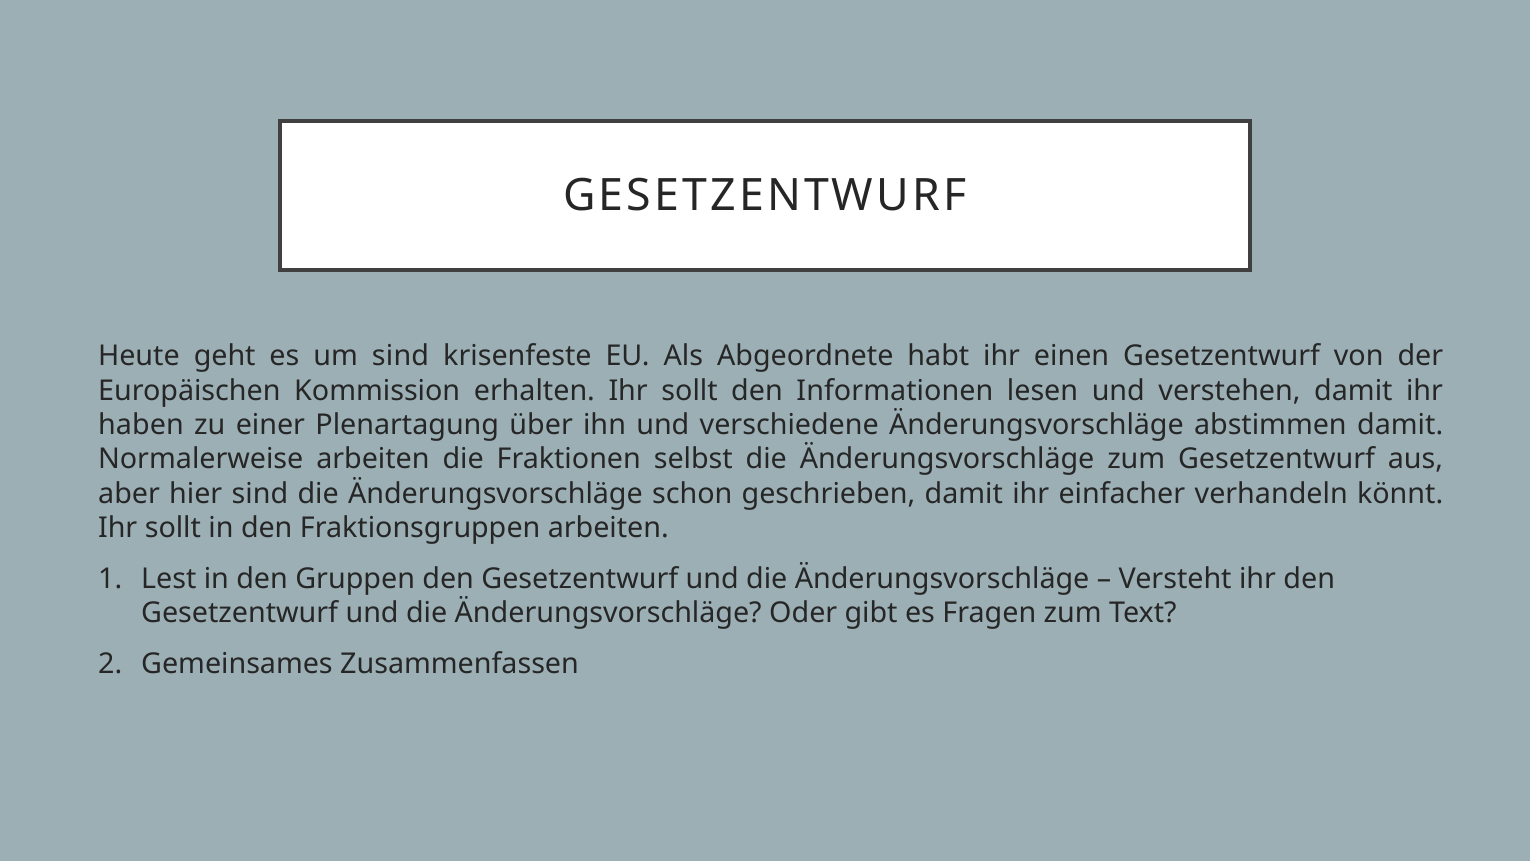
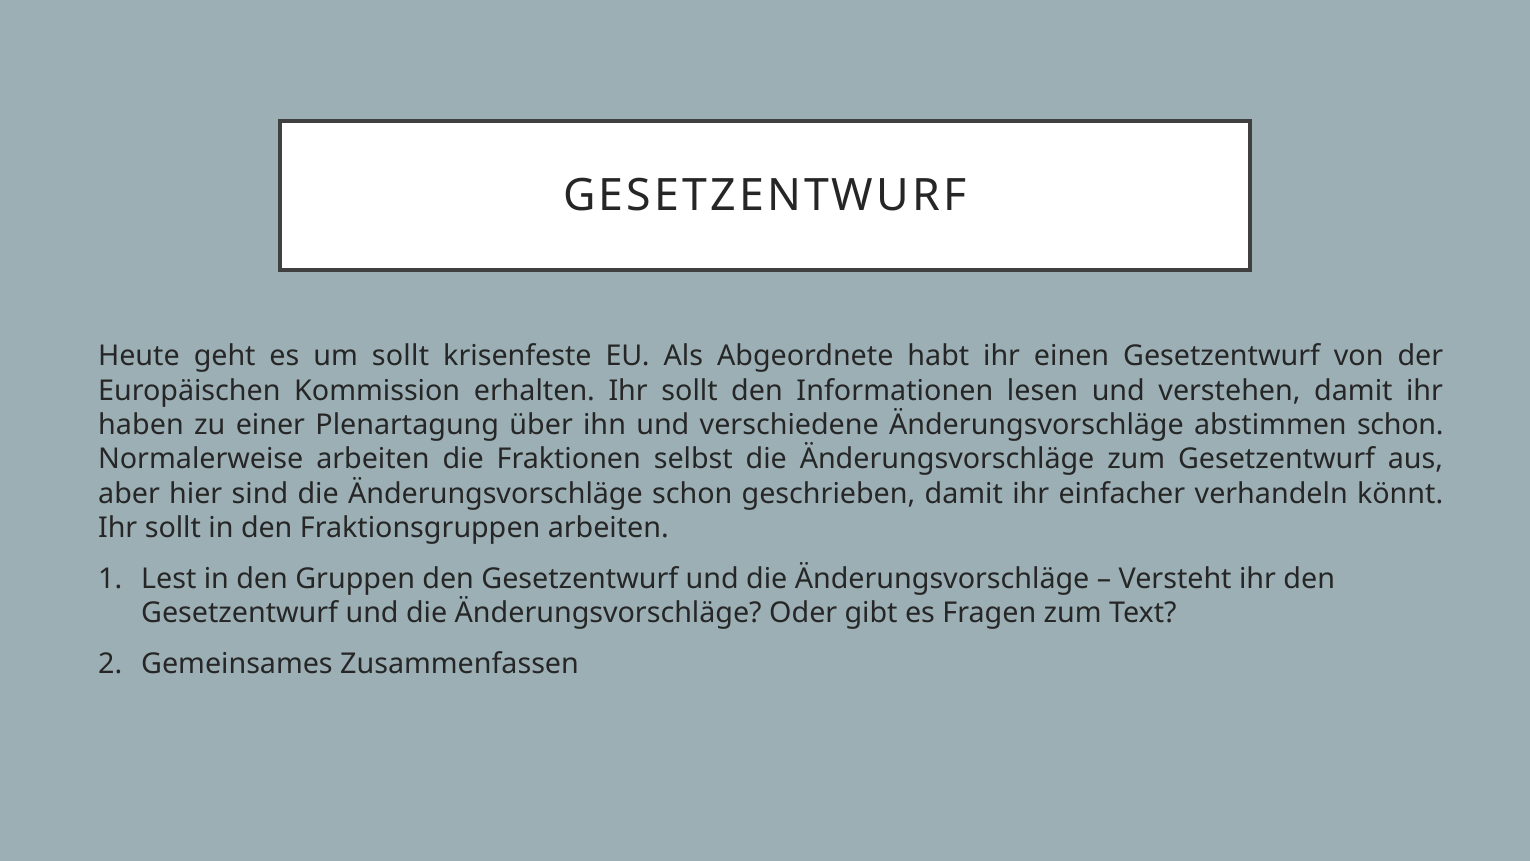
um sind: sind -> sollt (401, 356)
abstimmen damit: damit -> schon (1400, 425)
